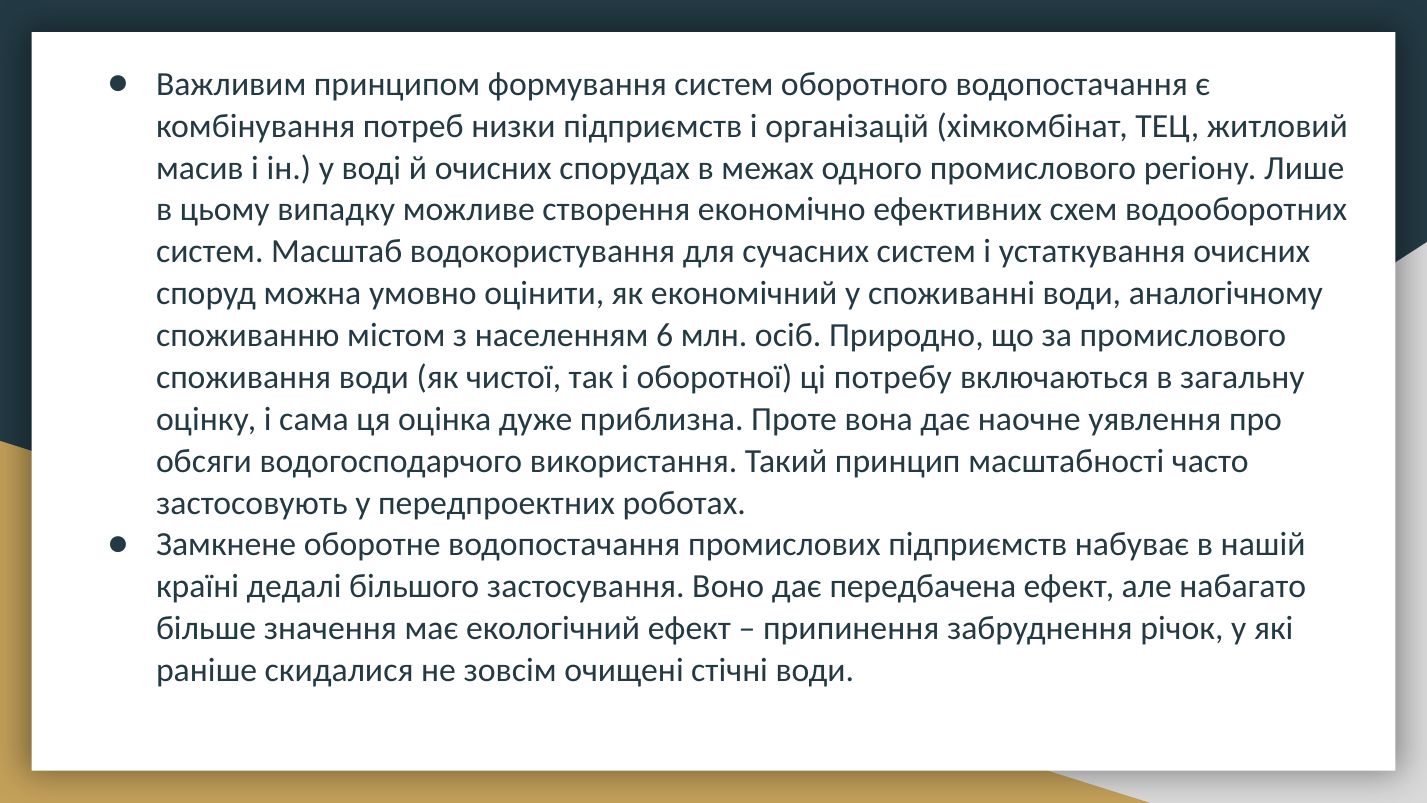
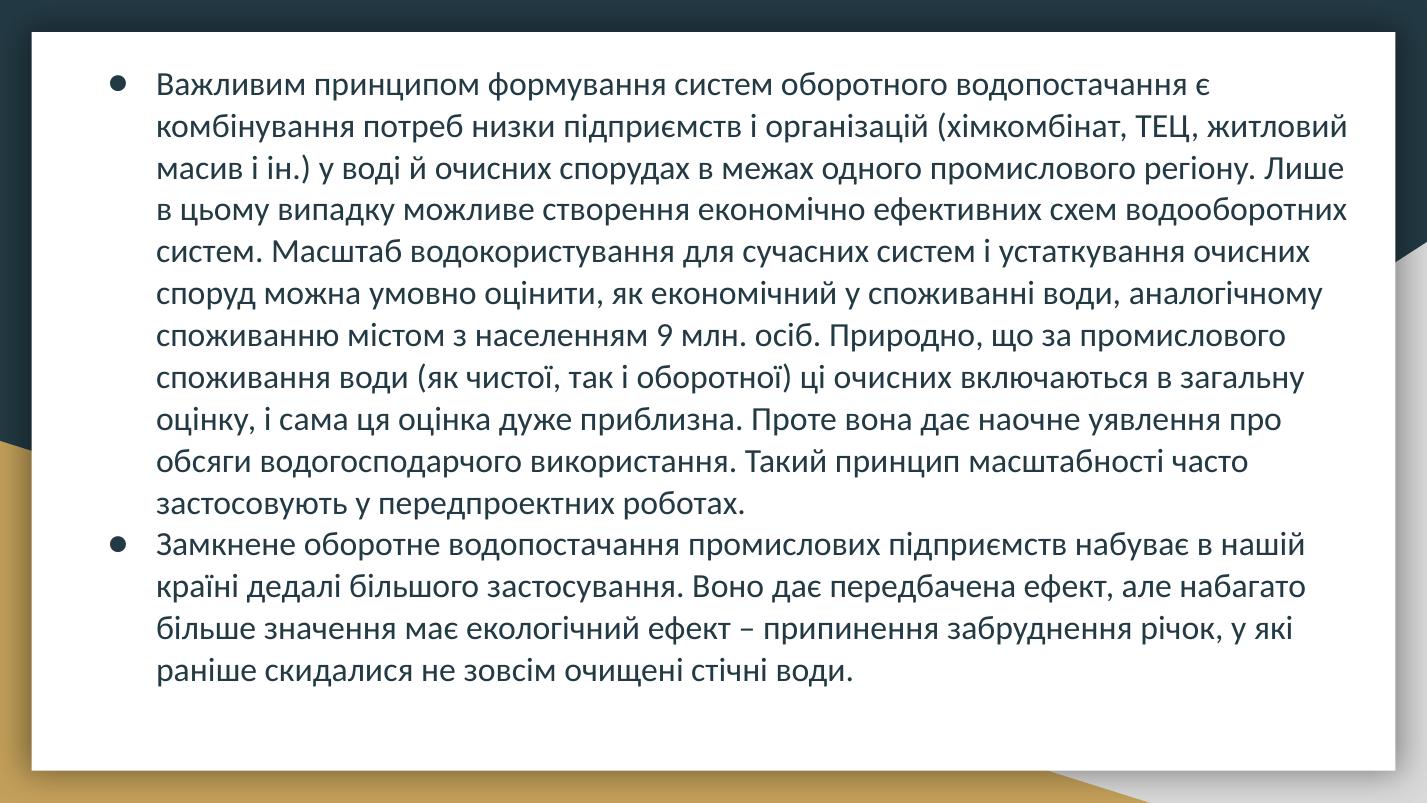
6: 6 -> 9 (665, 335)
ці потребу: потребу -> очисних (893, 377)
